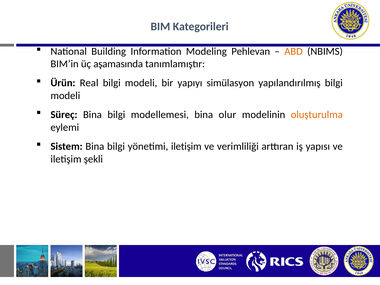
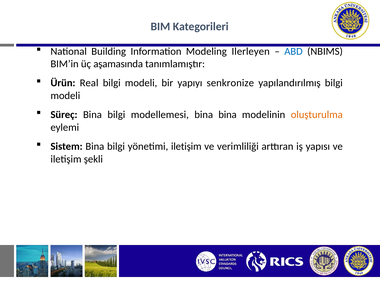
Pehlevan: Pehlevan -> Ilerleyen (251, 51)
ABD colour: orange -> blue (293, 51)
simülasyon: simülasyon -> senkronize (230, 83)
bina olur: olur -> bina (228, 115)
